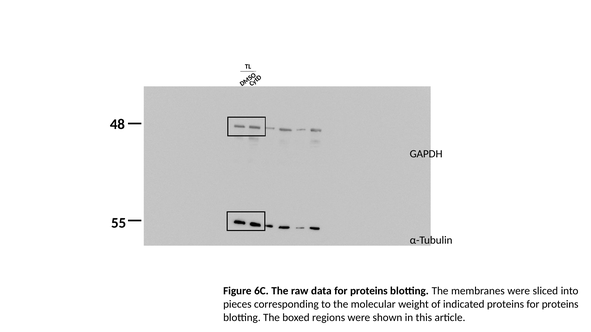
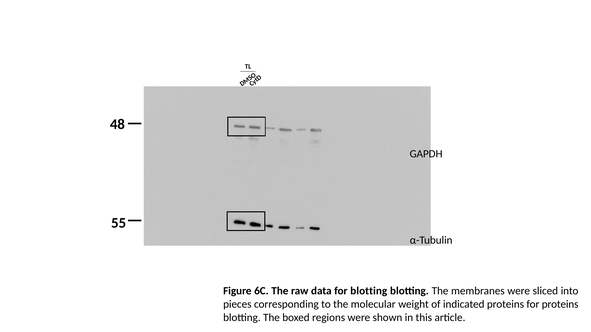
data for proteins: proteins -> blotting (369, 291)
